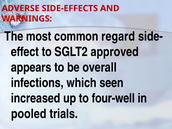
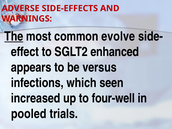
The underline: none -> present (14, 36)
regard: regard -> evolve (118, 36)
approved: approved -> enhanced (115, 52)
overall: overall -> versus (100, 67)
